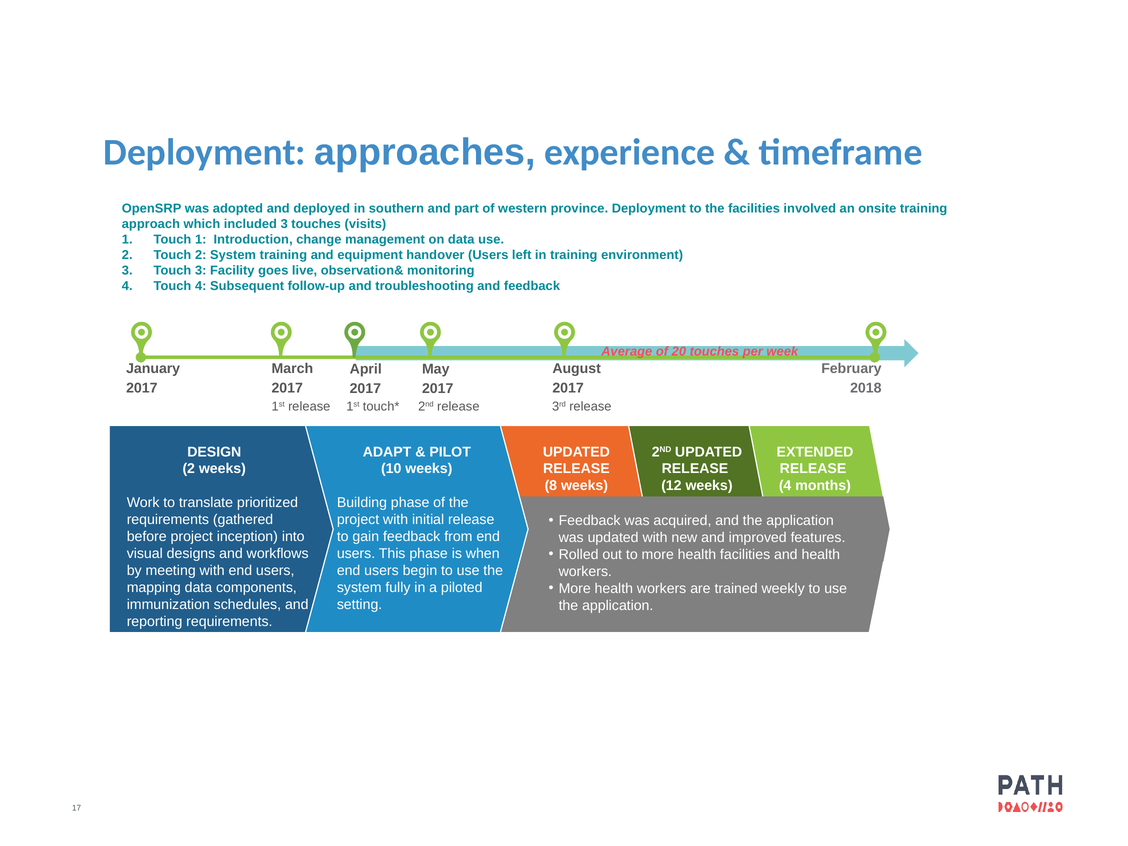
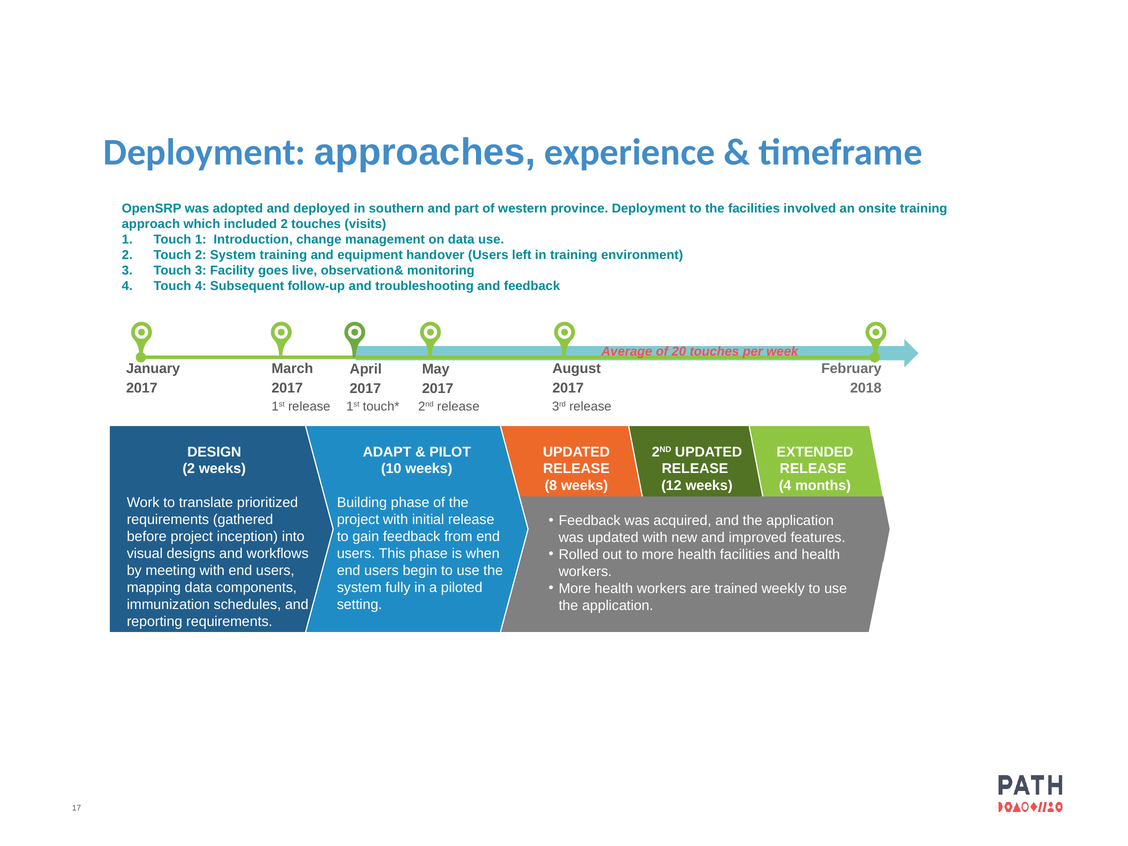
included 3: 3 -> 2 (284, 224)
